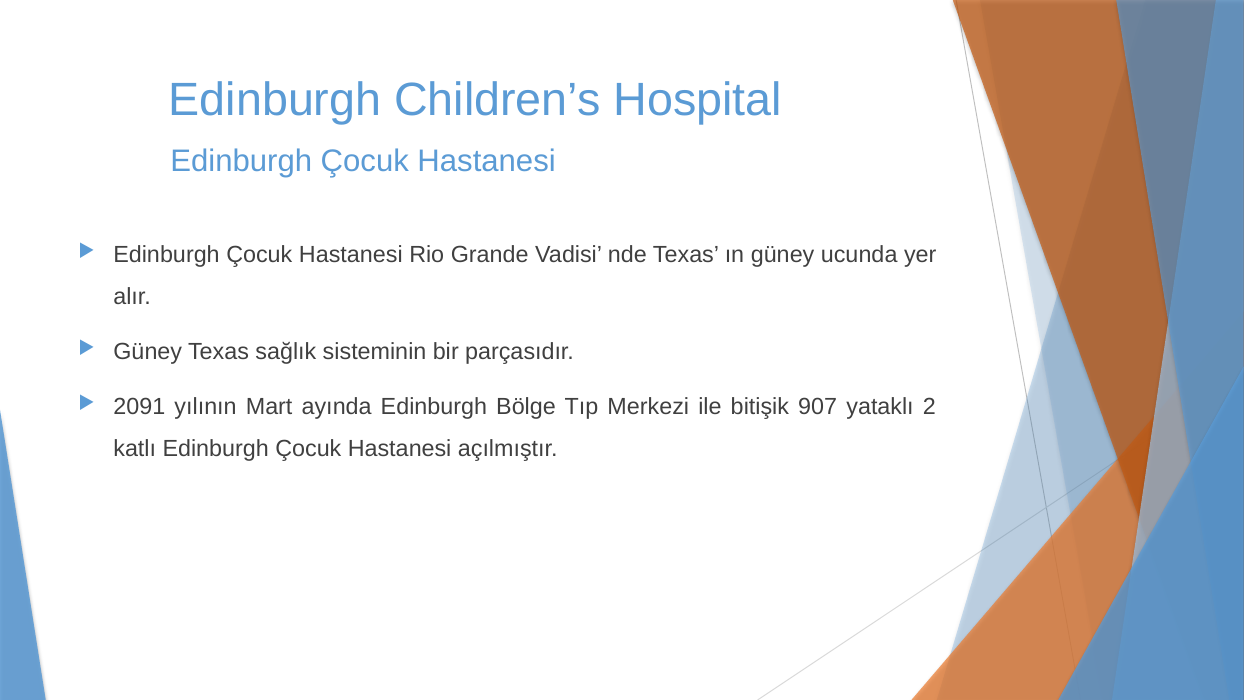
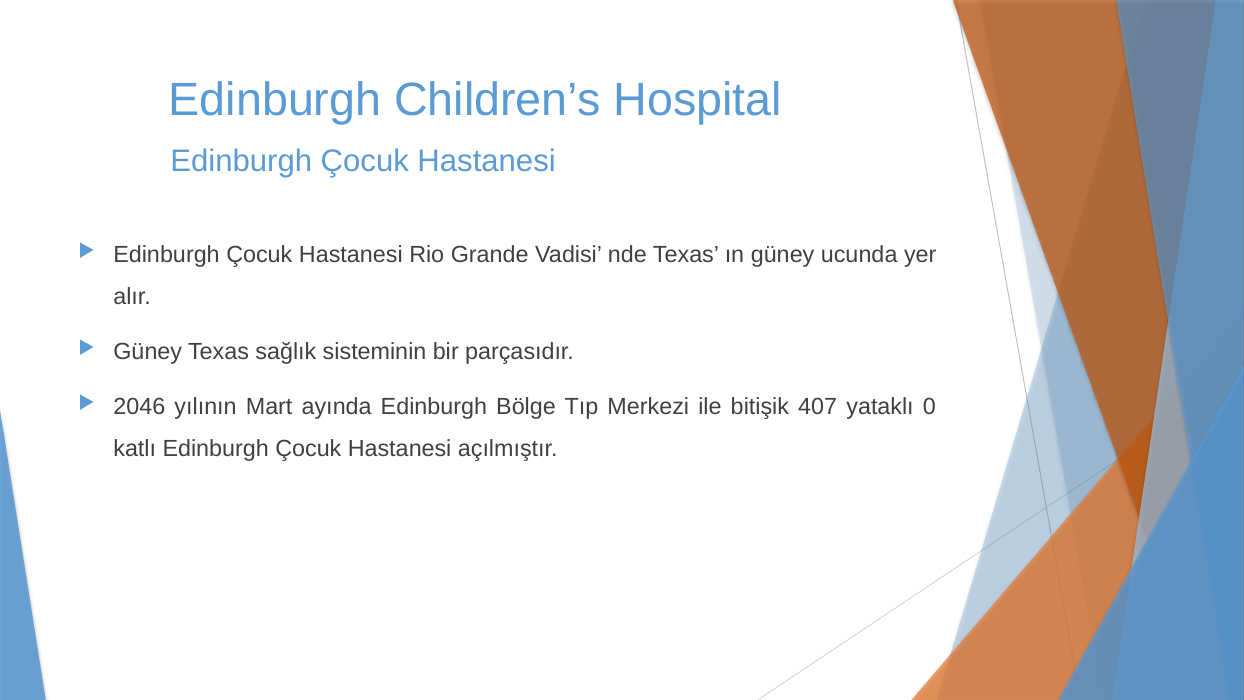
2091: 2091 -> 2046 (139, 407)
907: 907 -> 407 (818, 407)
2: 2 -> 0 (929, 407)
